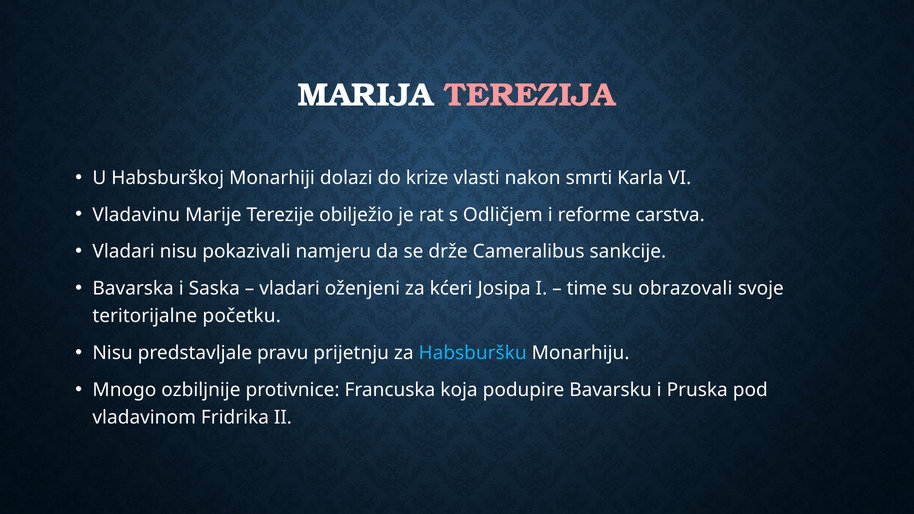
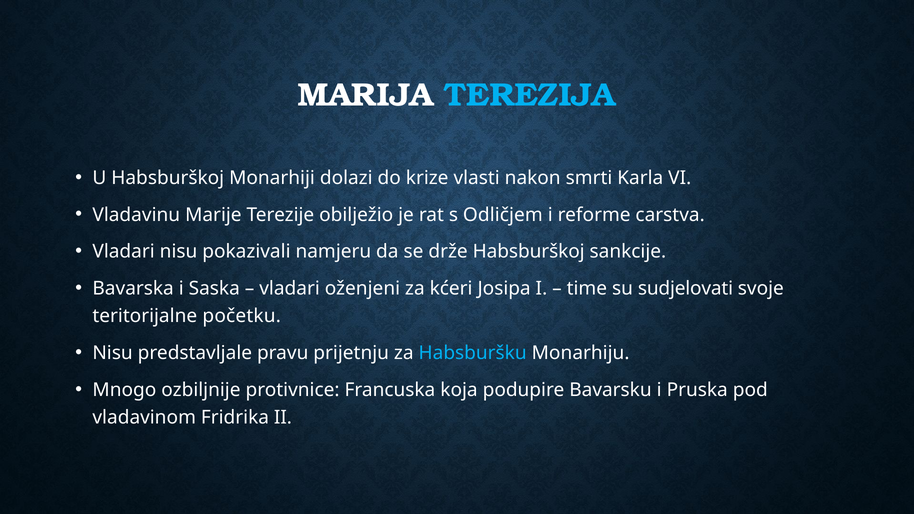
TEREZIJA colour: pink -> light blue (530, 95)
drže Cameralibus: Cameralibus -> Habsburškoj (529, 252)
obrazovali: obrazovali -> sudjelovati (686, 289)
